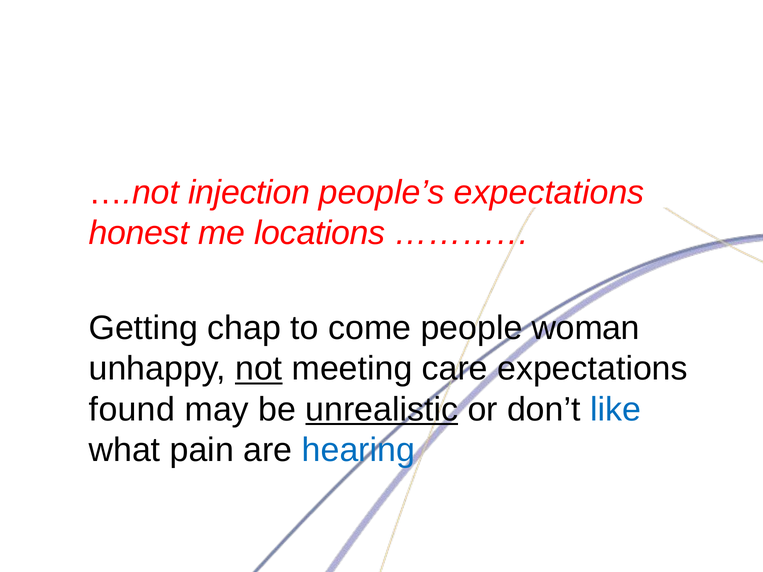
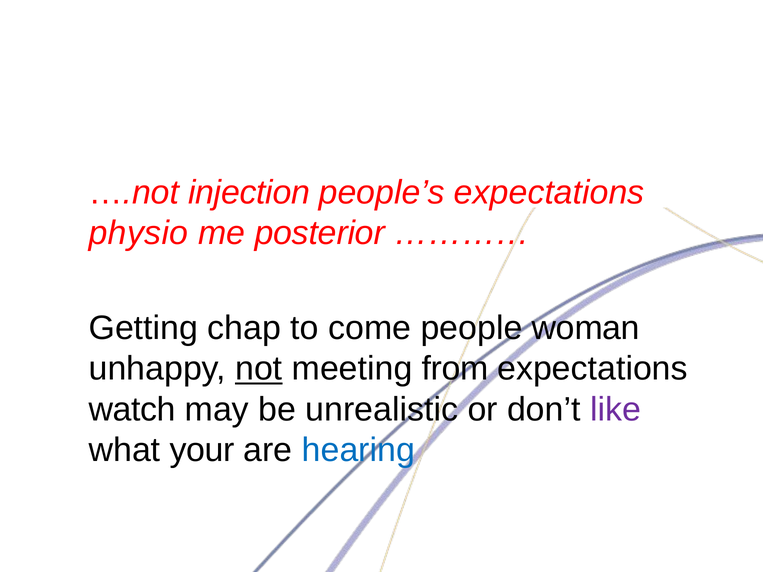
honest: honest -> physio (138, 233)
locations: locations -> posterior (320, 233)
care: care -> from (455, 369)
found: found -> watch (132, 410)
unrealistic underline: present -> none (382, 410)
like colour: blue -> purple (616, 410)
pain: pain -> your (202, 450)
